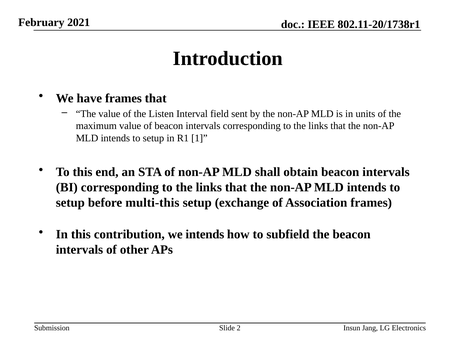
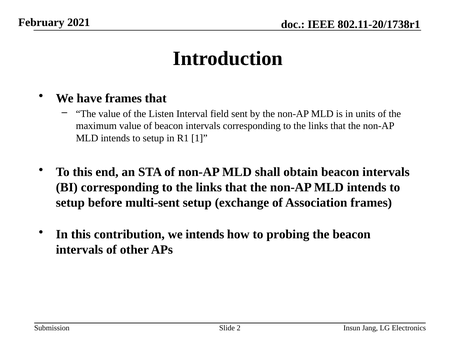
multi-this: multi-this -> multi-sent (153, 203)
subfield: subfield -> probing (288, 234)
